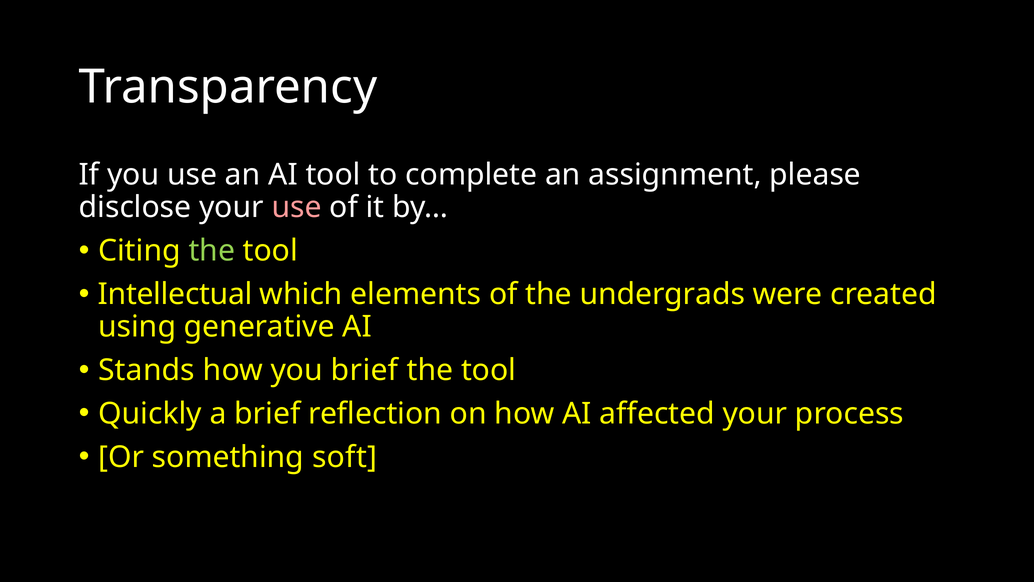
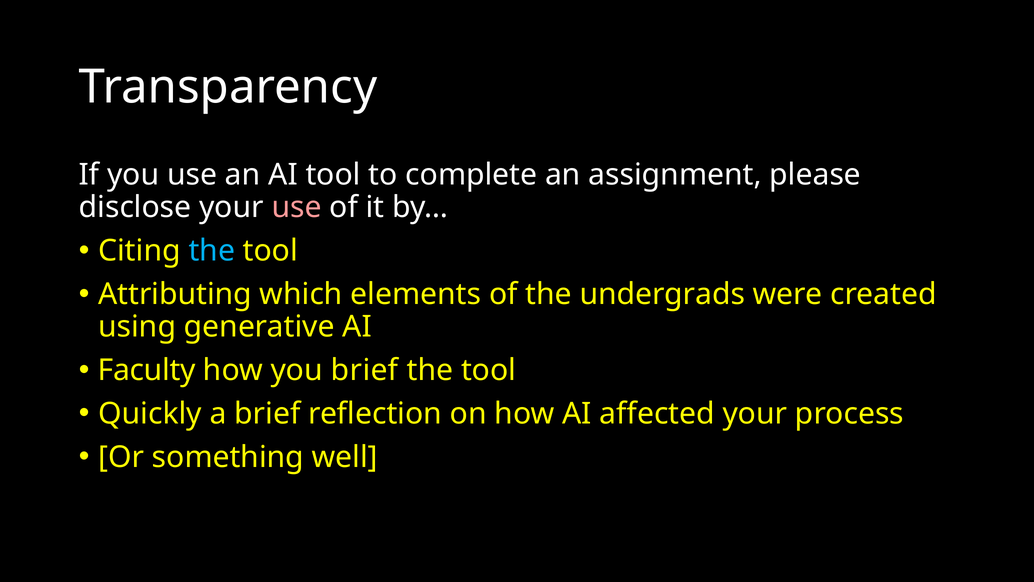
the colour: light green -> light blue (212, 251)
Intellectual: Intellectual -> Attributing (175, 294)
Stands: Stands -> Faculty (147, 370)
soft: soft -> well (345, 457)
